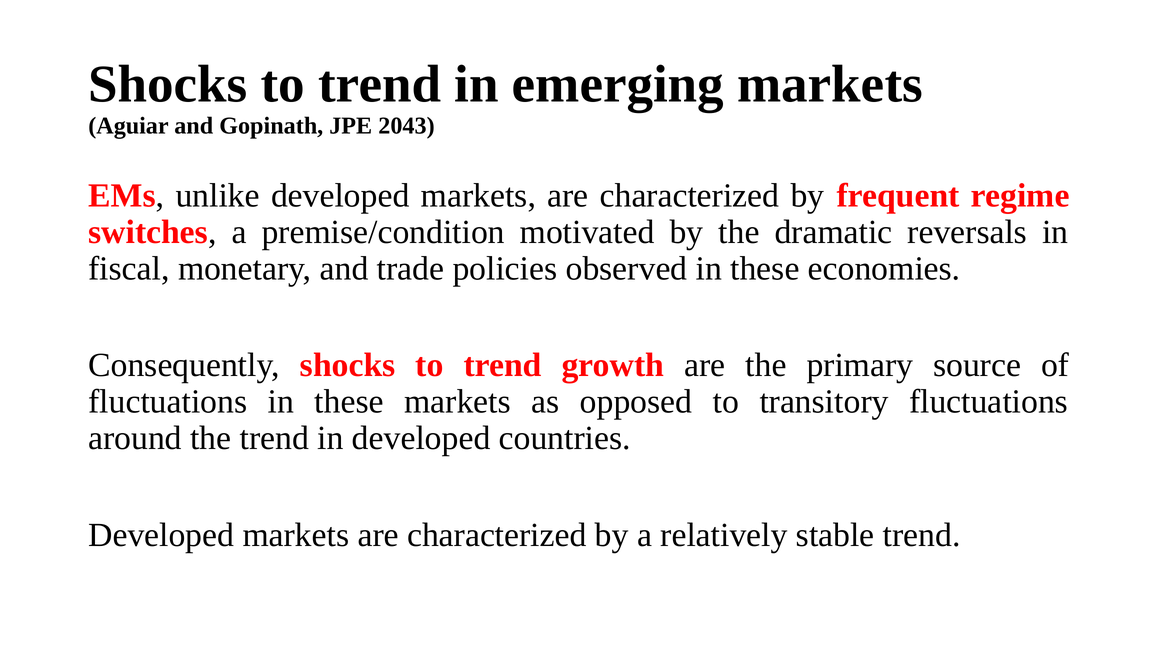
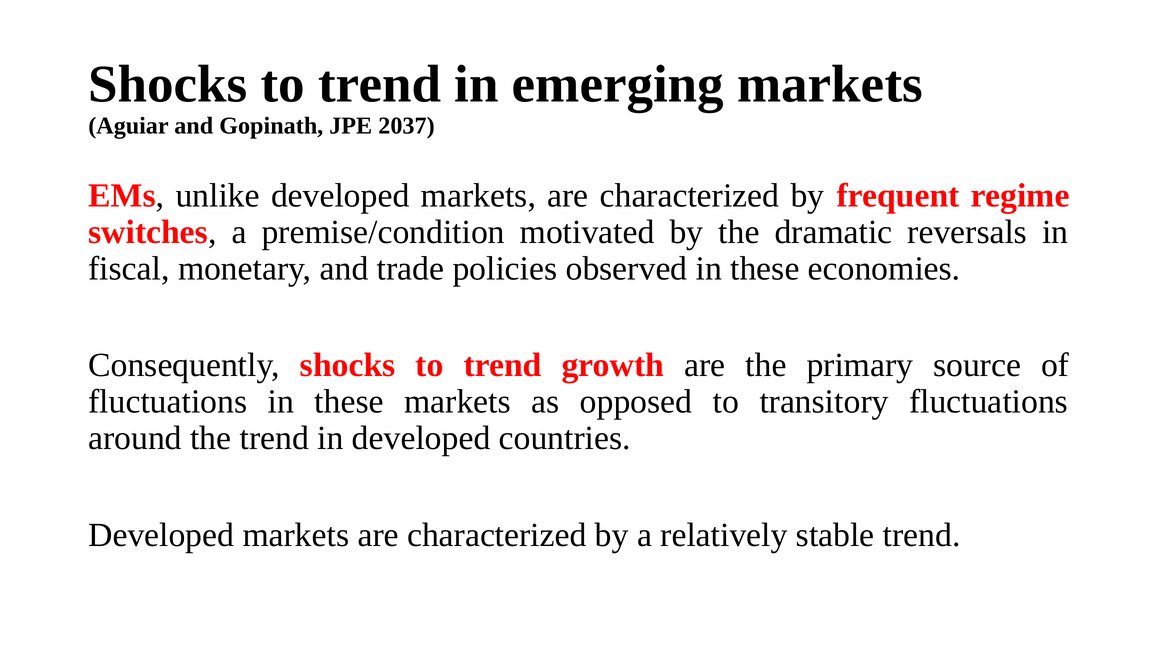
2043: 2043 -> 2037 (406, 126)
